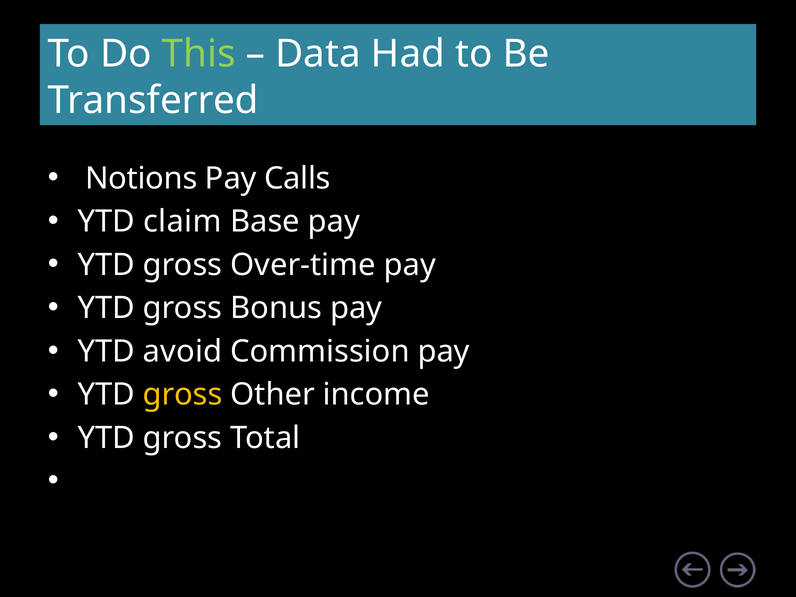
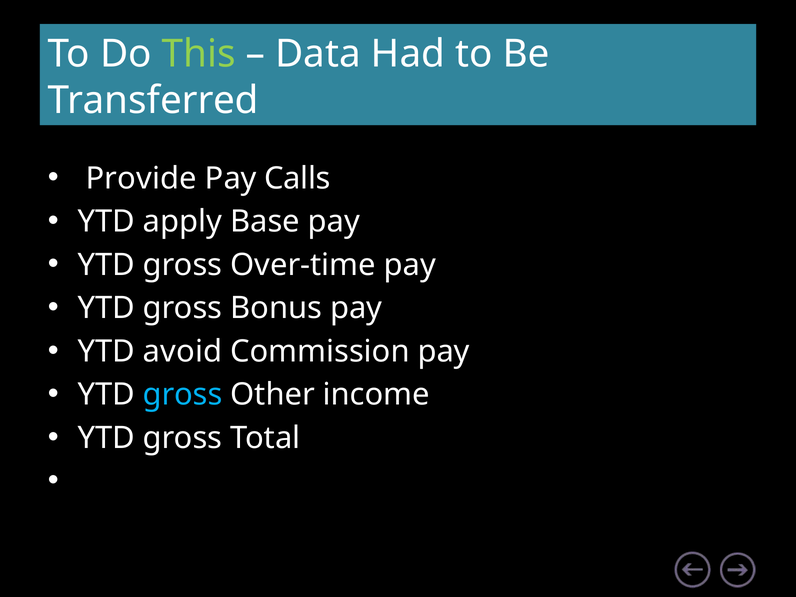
Notions: Notions -> Provide (141, 178)
claim: claim -> apply (183, 222)
gross colour: yellow -> light blue (183, 395)
